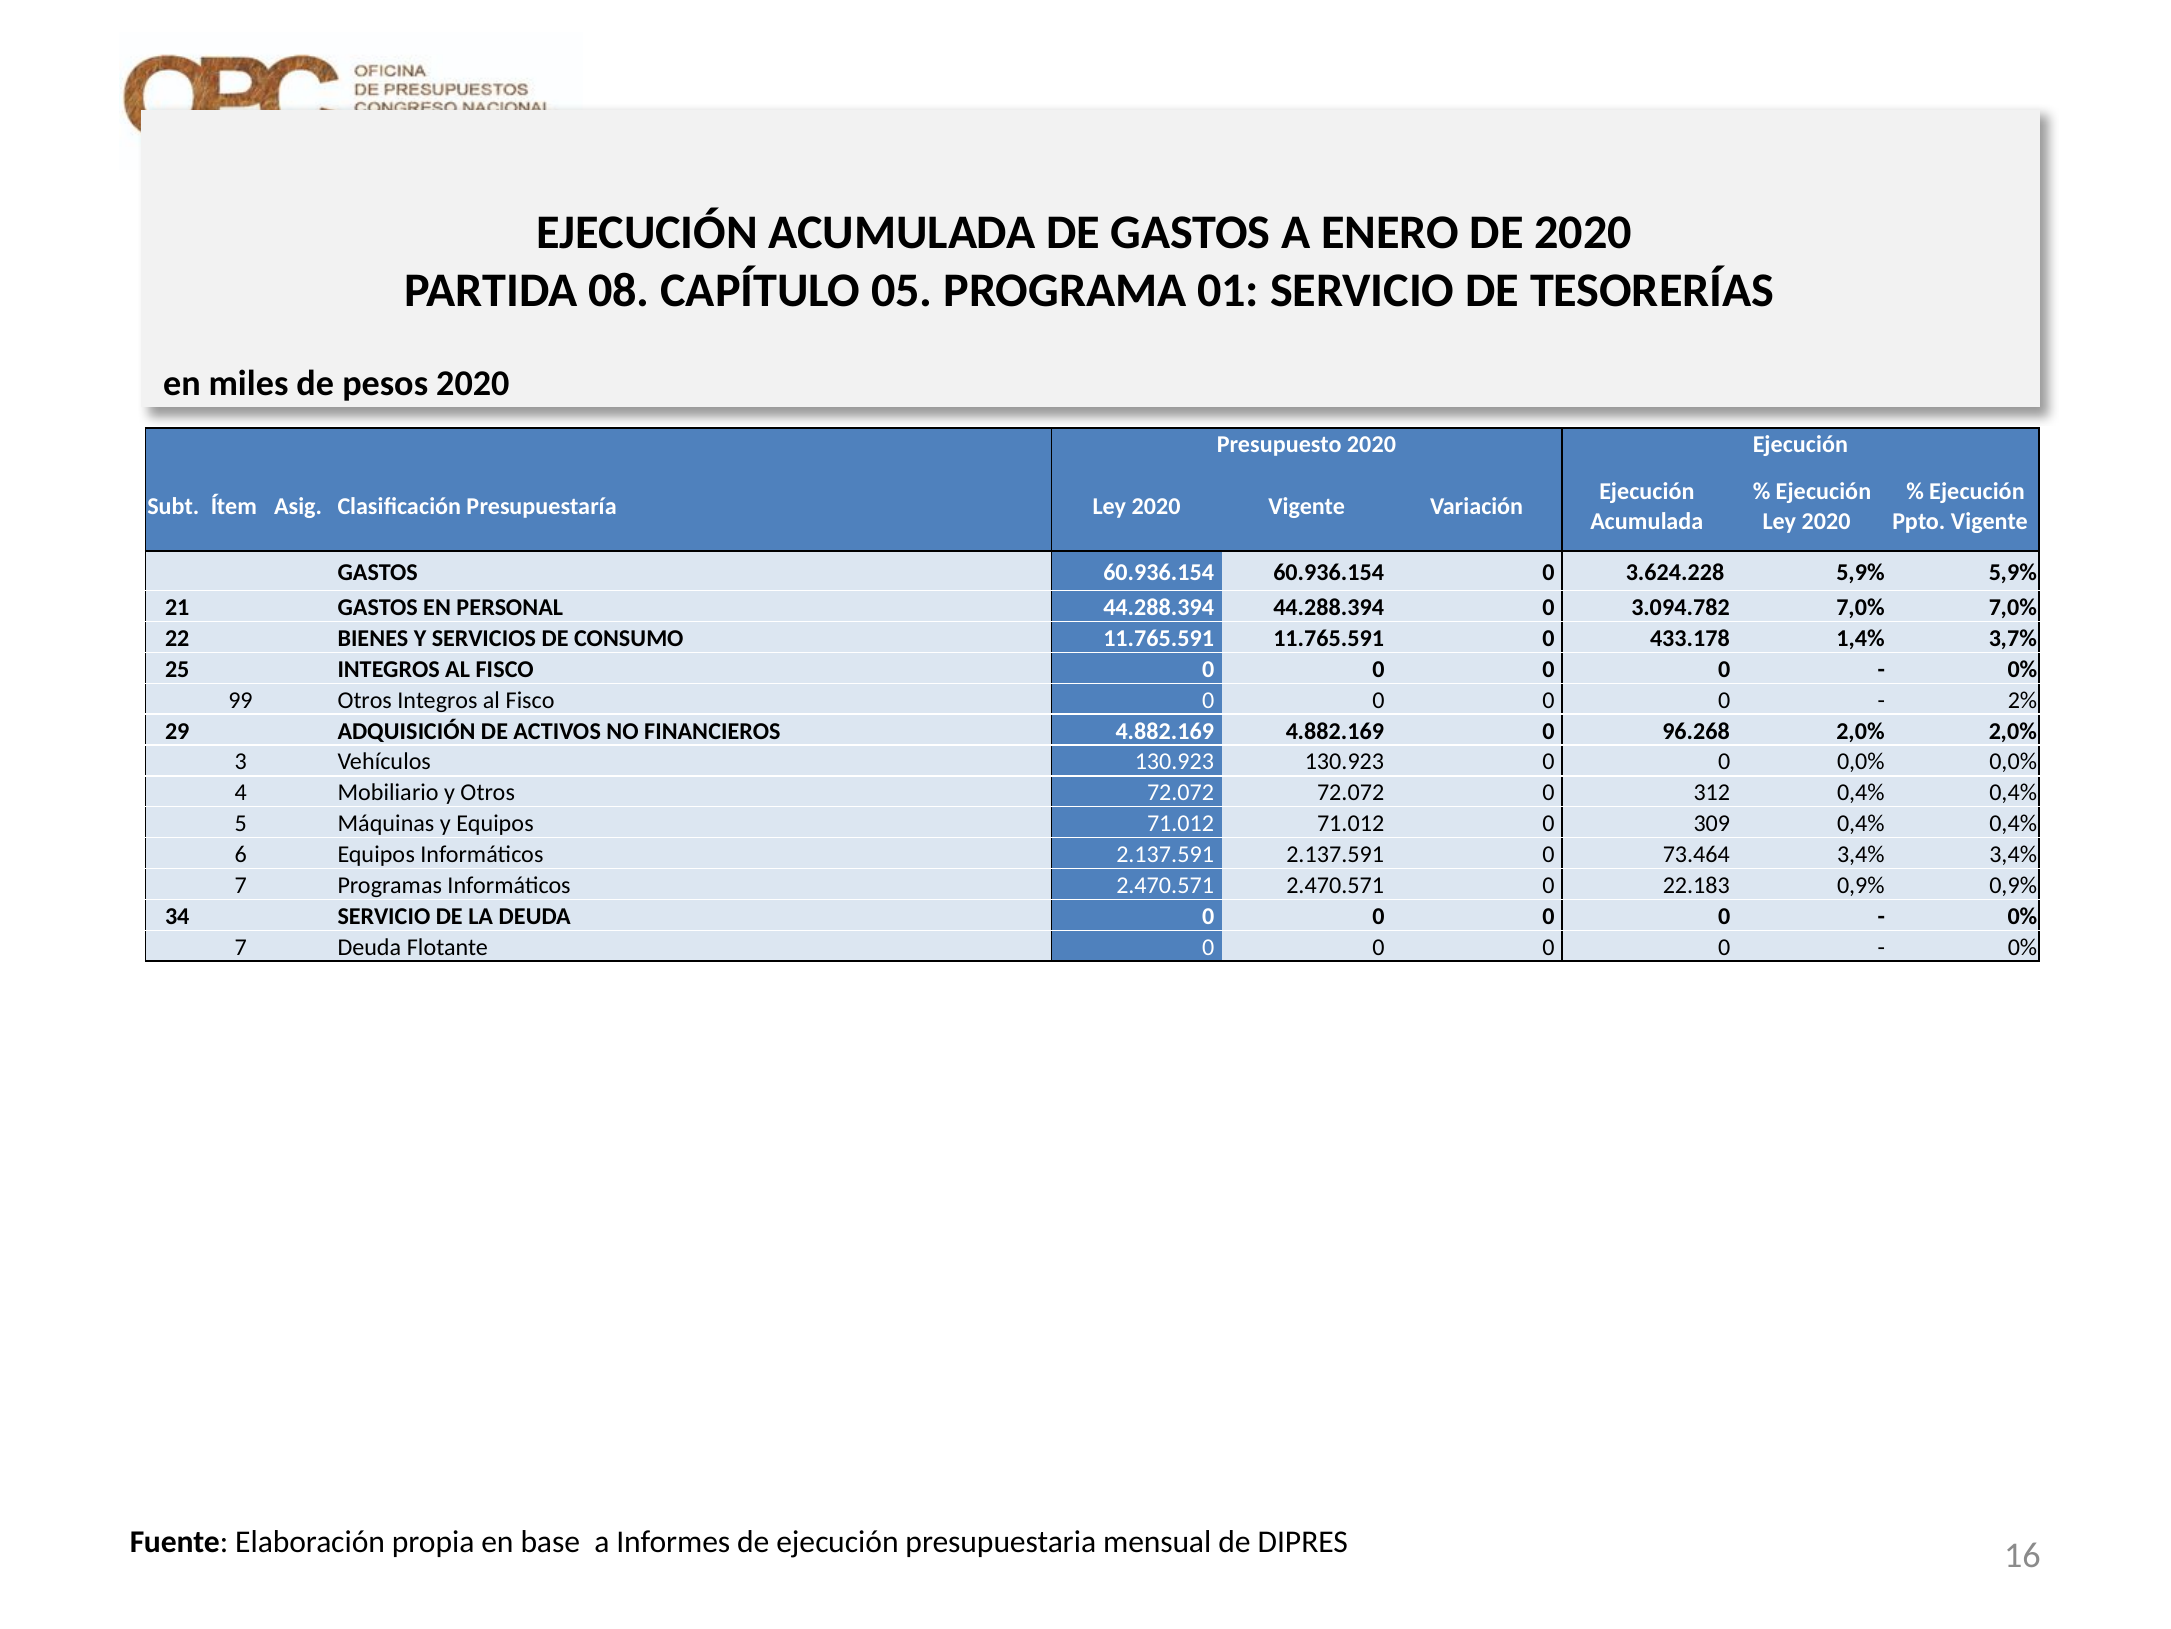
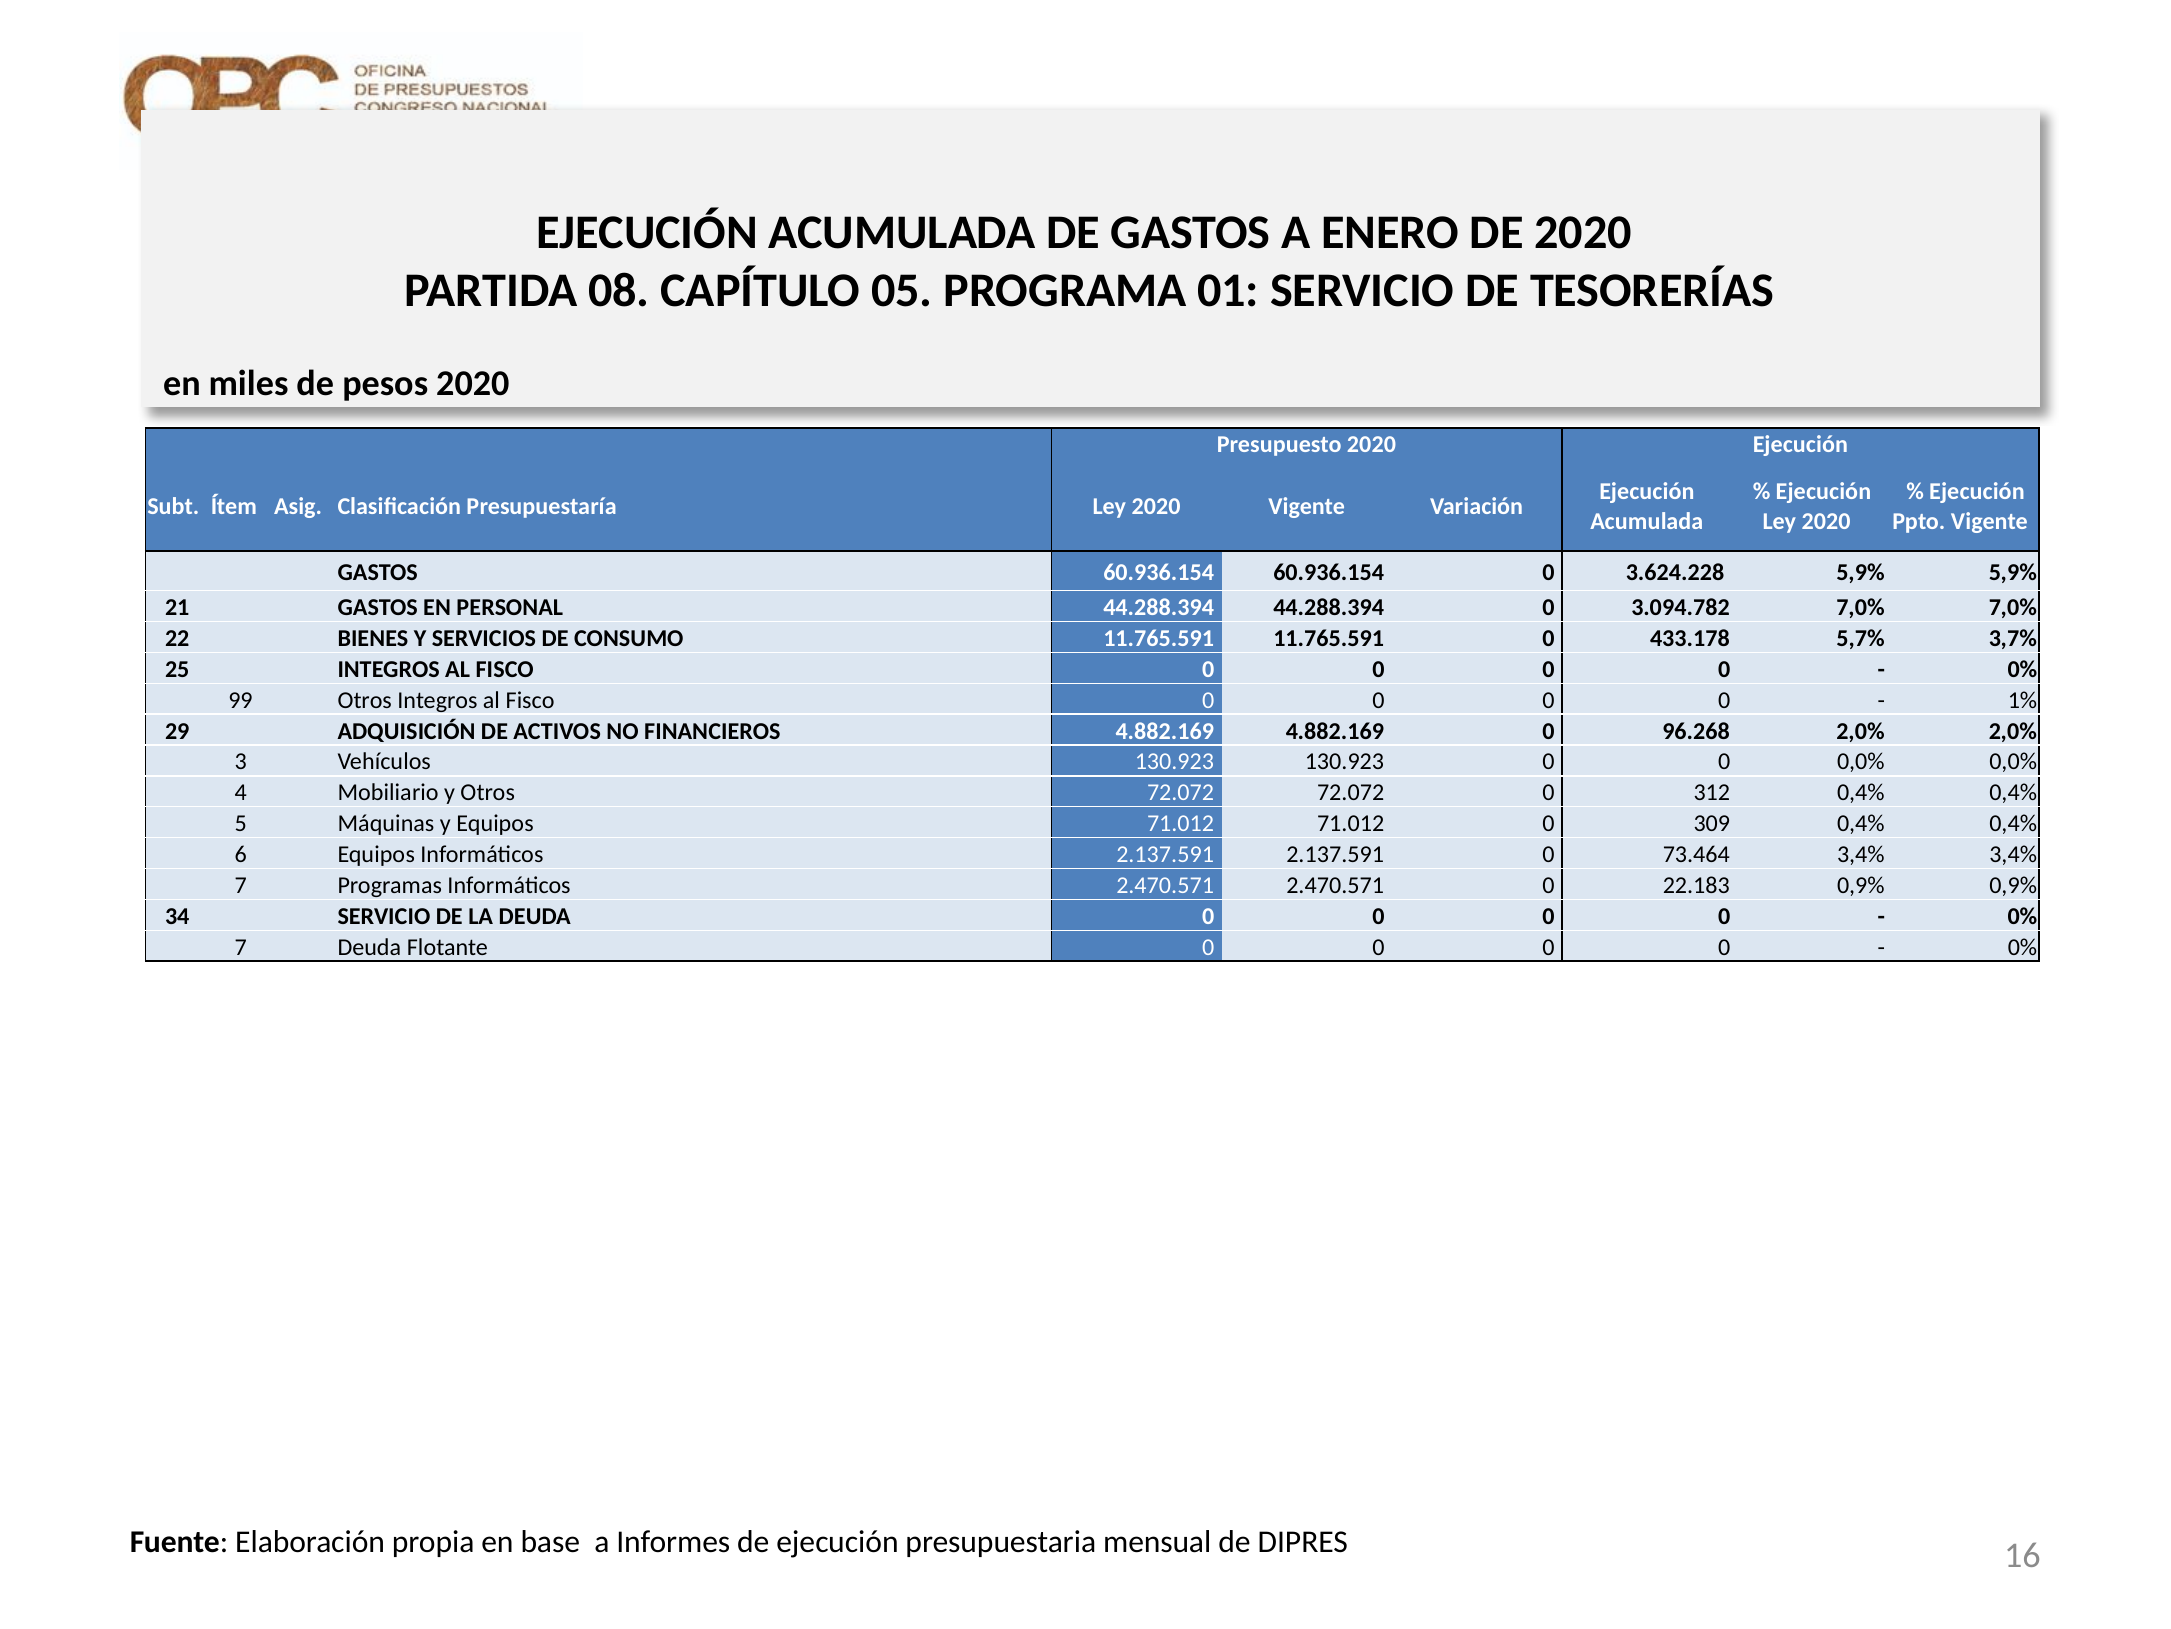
1,4%: 1,4% -> 5,7% (1861, 638)
2%: 2% -> 1% (2023, 700)
